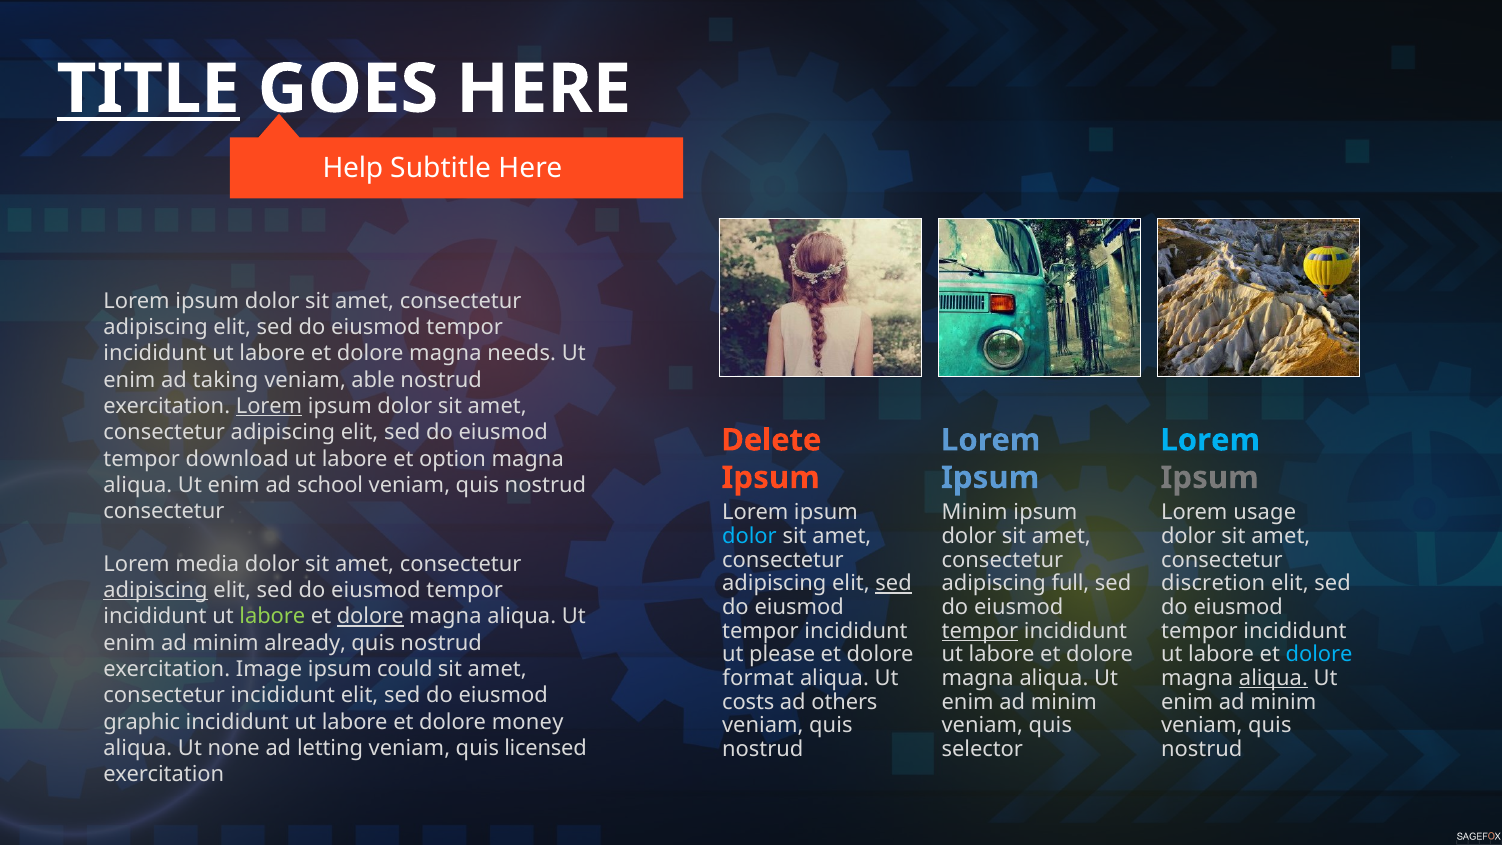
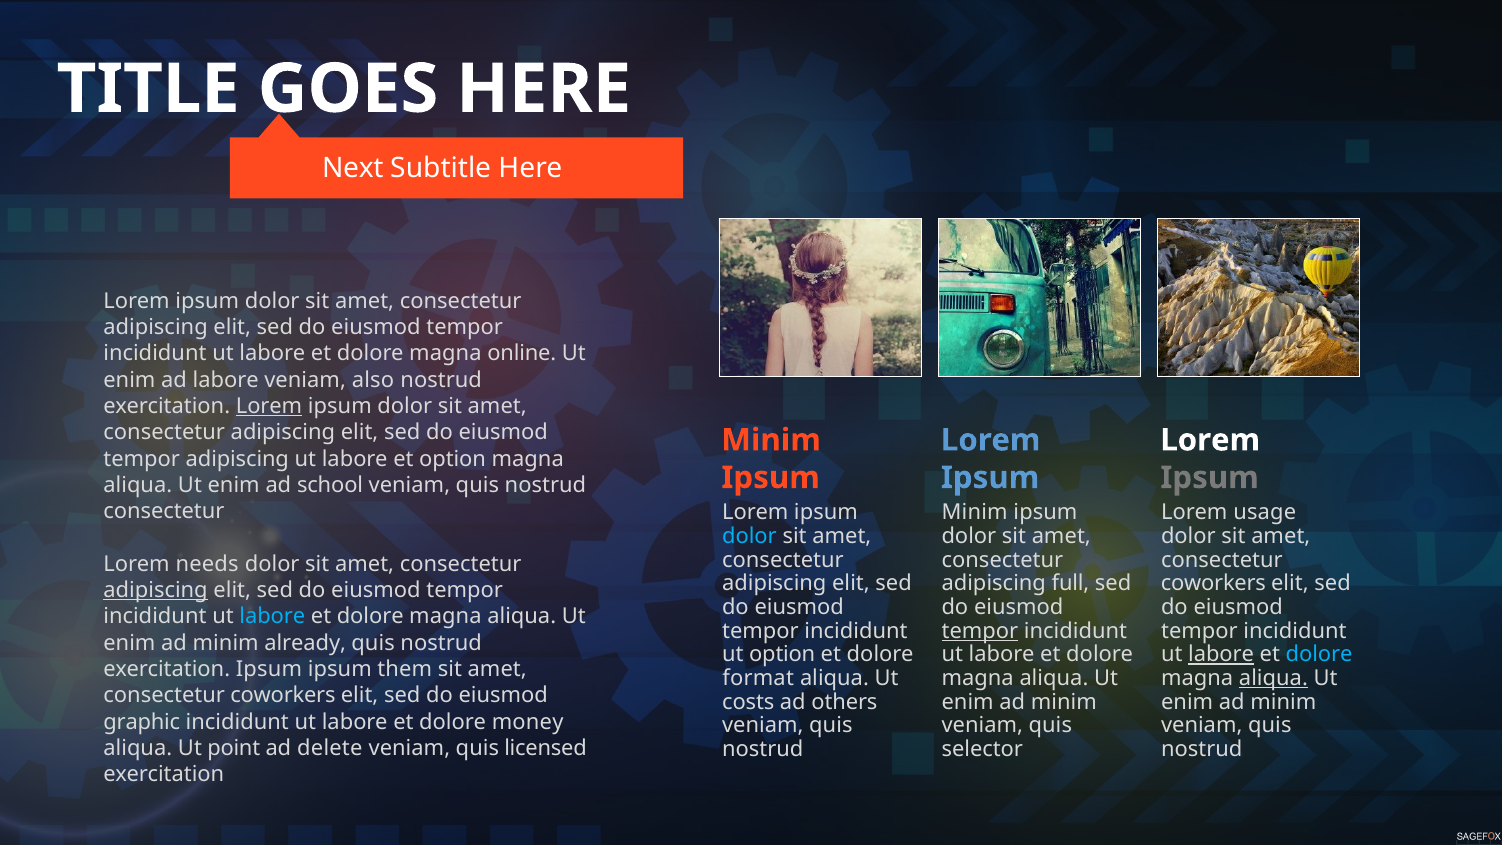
TITLE underline: present -> none (148, 89)
Help: Help -> Next (353, 168)
needs: needs -> online (522, 354)
ad taking: taking -> labore (226, 380)
able: able -> also (373, 380)
Delete: Delete -> Minim (771, 440)
Lorem colour: light blue -> white (1210, 440)
tempor download: download -> adipiscing (237, 459)
media: media -> needs (207, 564)
sed underline: present -> none (894, 584)
discretion: discretion -> coworkers (1213, 584)
labore colour: light green -> light blue (272, 617)
dolore underline: present -> none (370, 617)
ut please: please -> option (782, 655)
labore underline: none -> present (1221, 655)
exercitation Image: Image -> Ipsum (269, 669)
could: could -> them (405, 669)
incididunt: incididunt -> coworkers (283, 695)
none: none -> point (234, 748)
letting: letting -> delete (330, 748)
